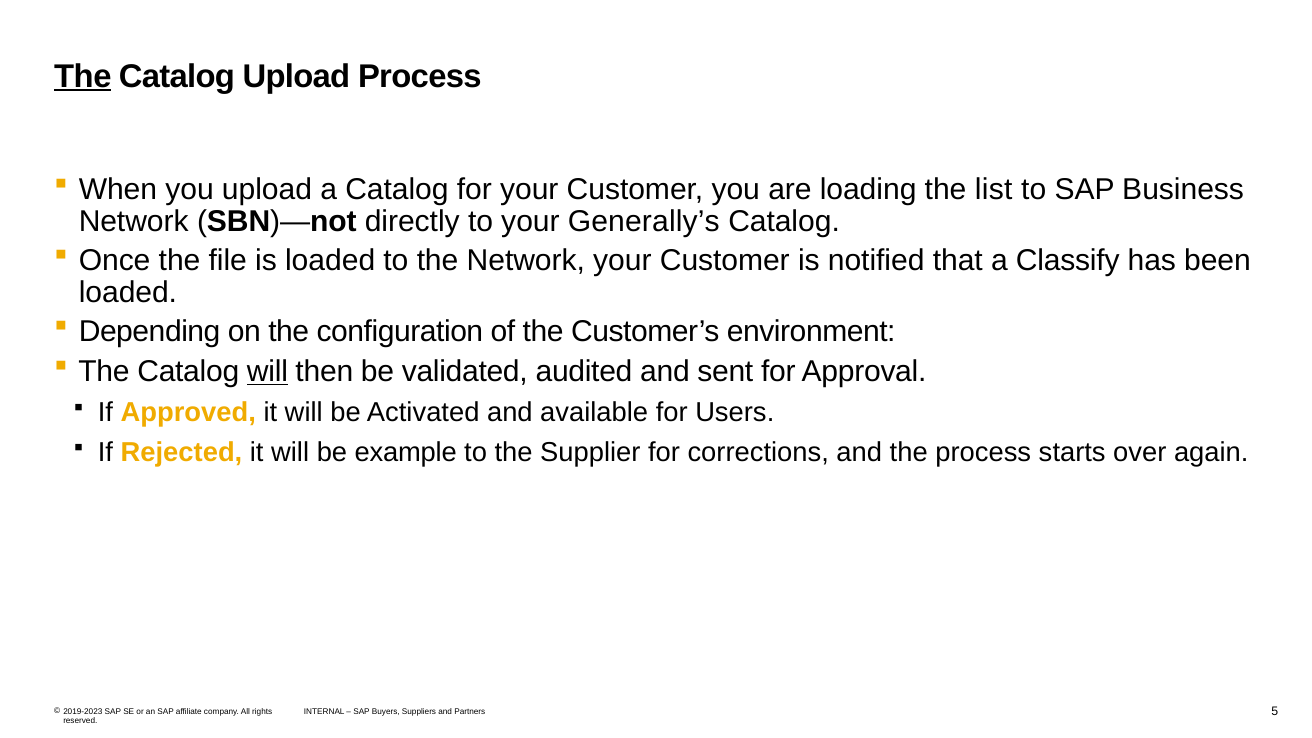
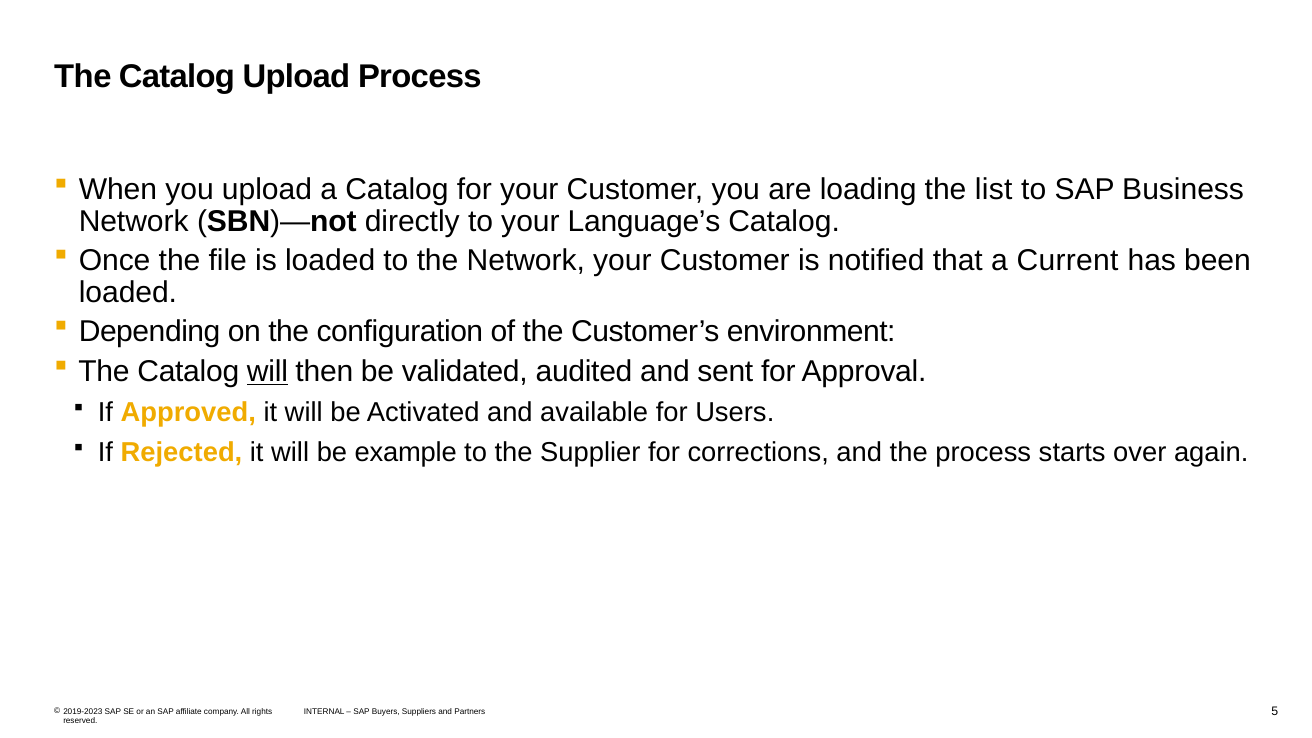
The underline: present -> none (83, 76)
Generally’s: Generally’s -> Language’s (644, 221)
Classify: Classify -> Current (1067, 261)
